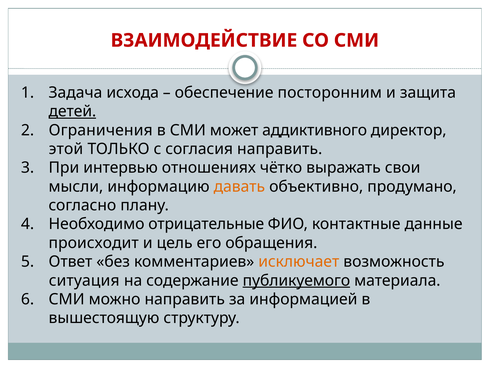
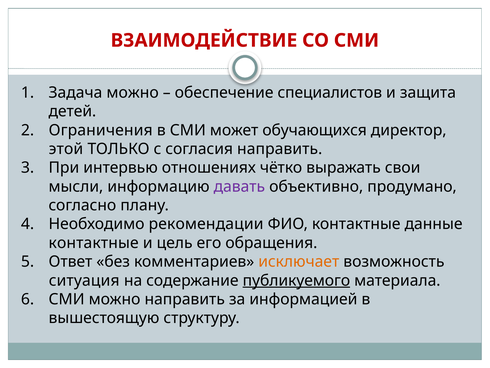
Задача исхода: исхода -> можно (133, 92)
посторонним: посторонним -> специалистов (330, 92)
детей underline: present -> none (72, 111)
аддиктивного: аддиктивного -> обучающихся (315, 130)
давать colour: orange -> purple (239, 186)
отрицательные: отрицательные -> рекомендации (206, 224)
происходит: происходит -> контактные (94, 243)
